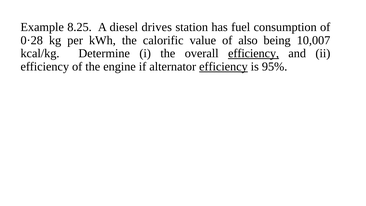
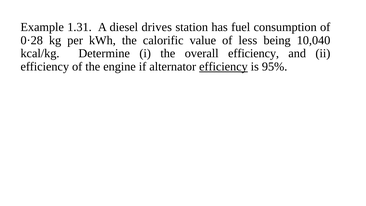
8.25: 8.25 -> 1.31 (80, 27)
also: also -> less (248, 40)
10,007: 10,007 -> 10,040 (314, 40)
efficiency underline: present -> none (254, 53)
